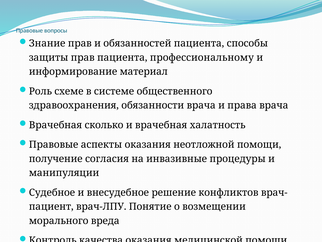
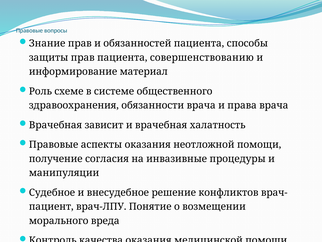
профессиональному: профессиональному -> совершенствованию (202, 57)
сколько: сколько -> зависит (104, 125)
